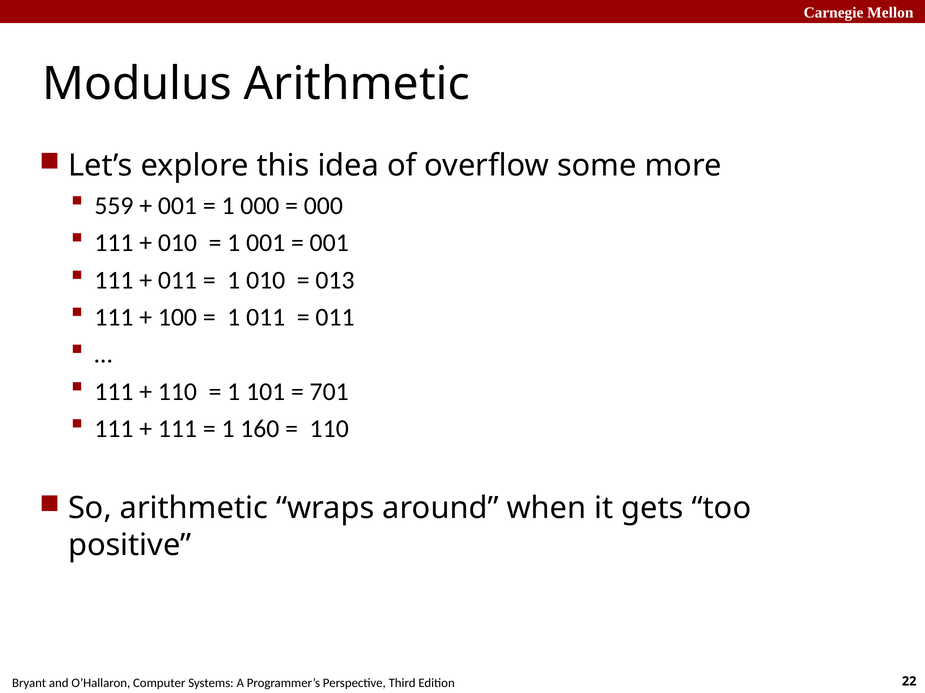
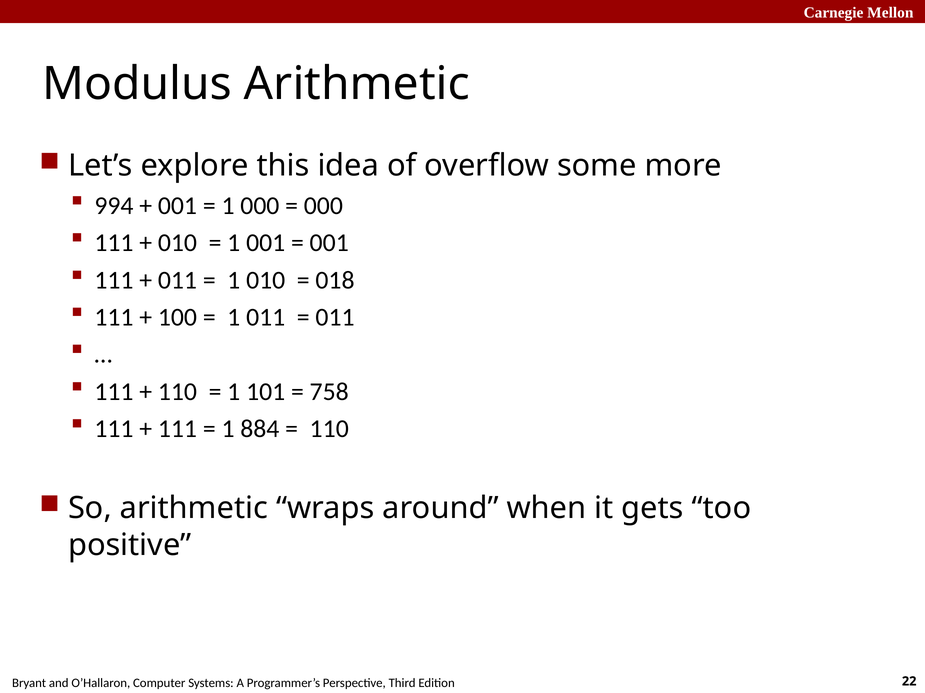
559: 559 -> 994 (114, 206)
013: 013 -> 018 (335, 280)
701: 701 -> 758 (329, 392)
160: 160 -> 884 (260, 429)
